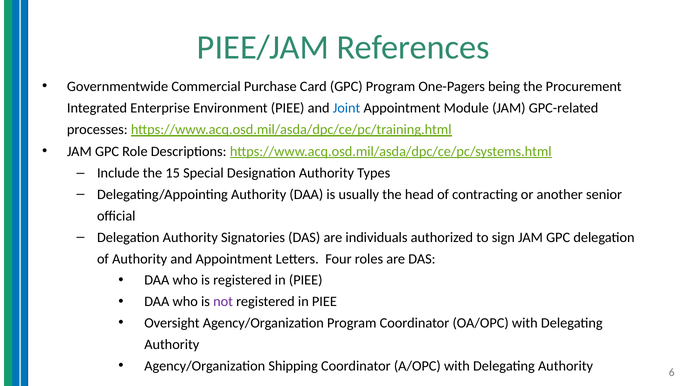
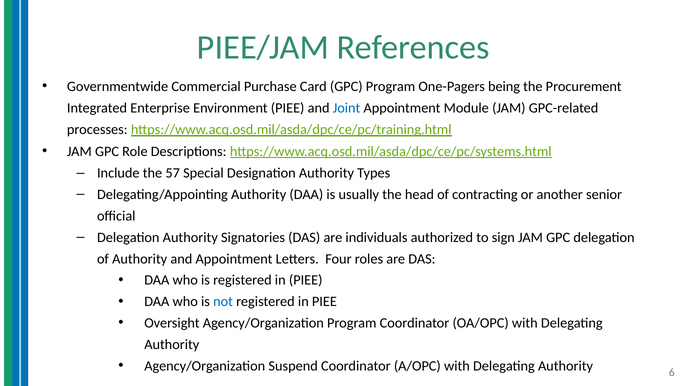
15: 15 -> 57 (173, 173)
not colour: purple -> blue (223, 302)
Shipping: Shipping -> Suspend (293, 366)
